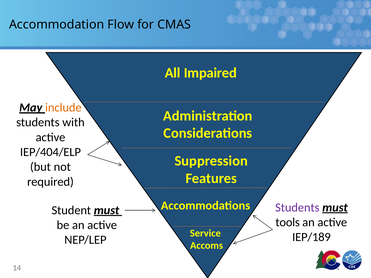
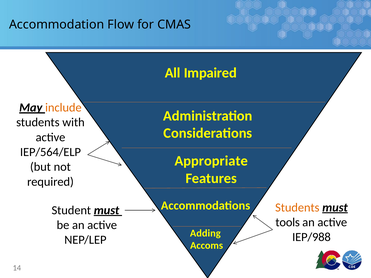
IEP/404/ELP: IEP/404/ELP -> IEP/564/ELP (50, 152)
Suppression: Suppression -> Appropriate (211, 161)
Students colour: purple -> orange (297, 208)
Service: Service -> Adding (205, 233)
IEP/189: IEP/189 -> IEP/988 (311, 237)
